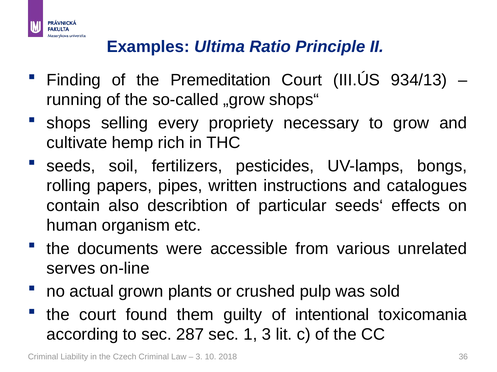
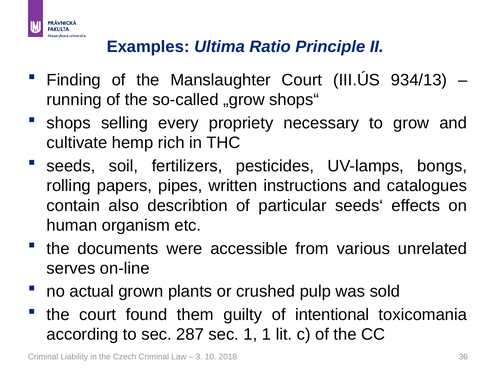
Premeditation: Premeditation -> Manslaughter (221, 80)
1 3: 3 -> 1 (267, 335)
